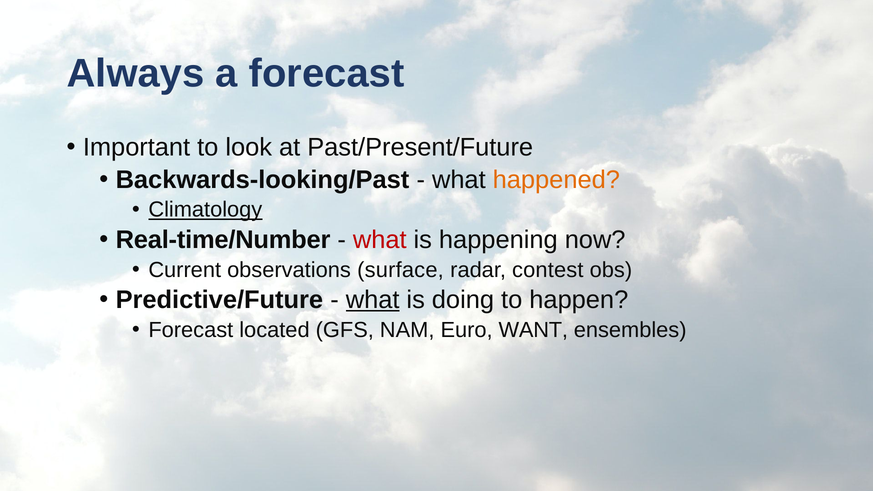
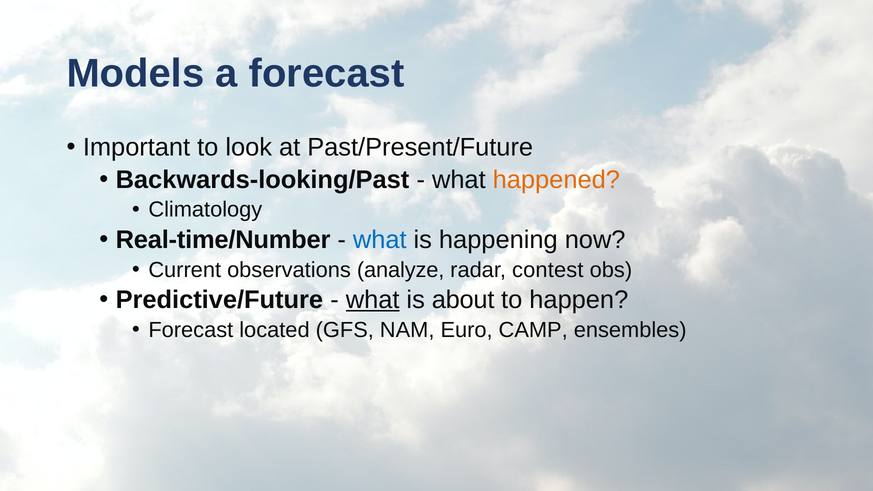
Always: Always -> Models (135, 73)
Climatology underline: present -> none (205, 210)
what colour: red -> blue (380, 240)
surface: surface -> analyze (401, 270)
doing: doing -> about (463, 300)
WANT: WANT -> CAMP (533, 330)
